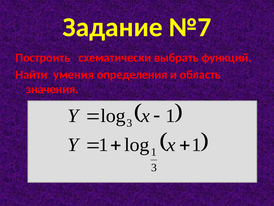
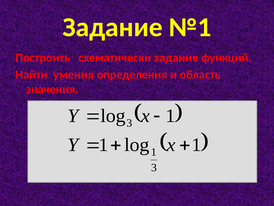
№7: №7 -> №1 (190, 27)
схематически выбрать: выбрать -> задание (176, 57)
